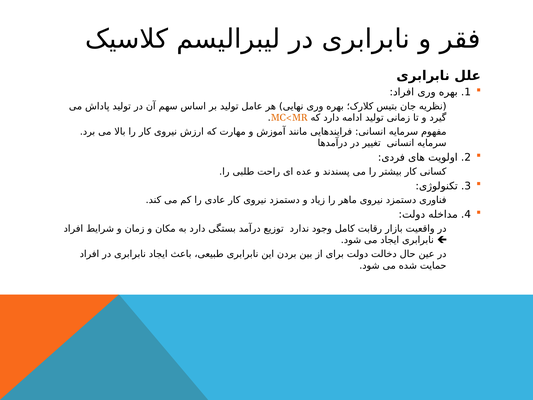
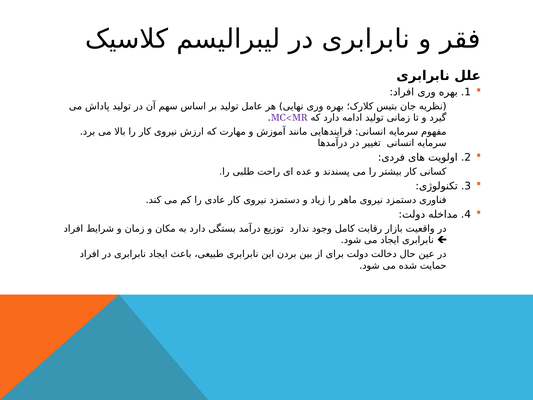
MC<MR colour: orange -> purple (289, 118)
